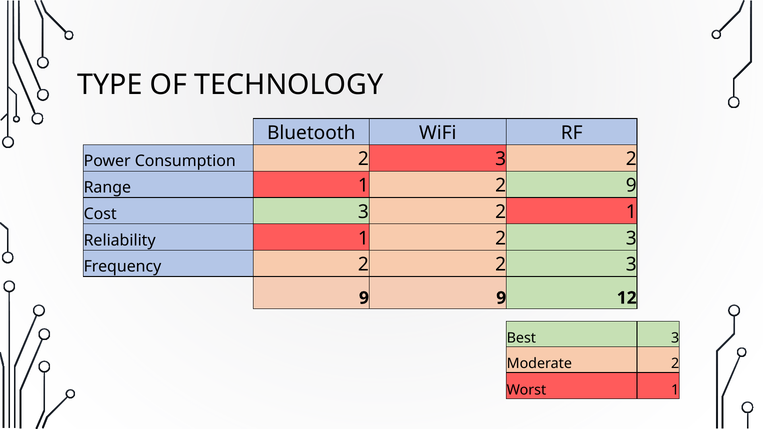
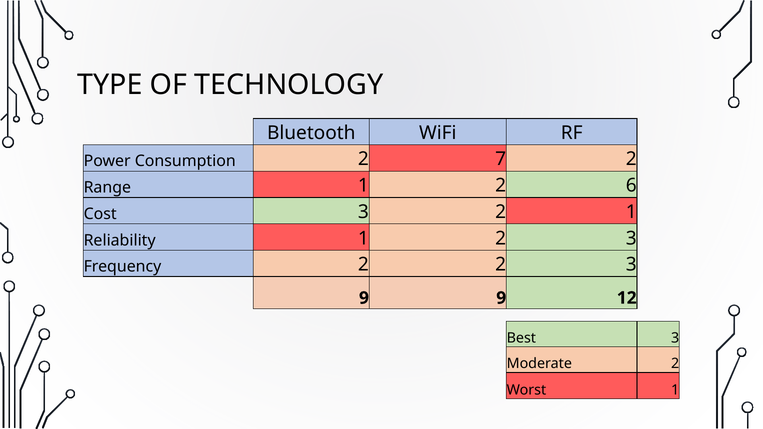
3: 3 -> 7 (501, 159)
2 9: 9 -> 6 (631, 186)
